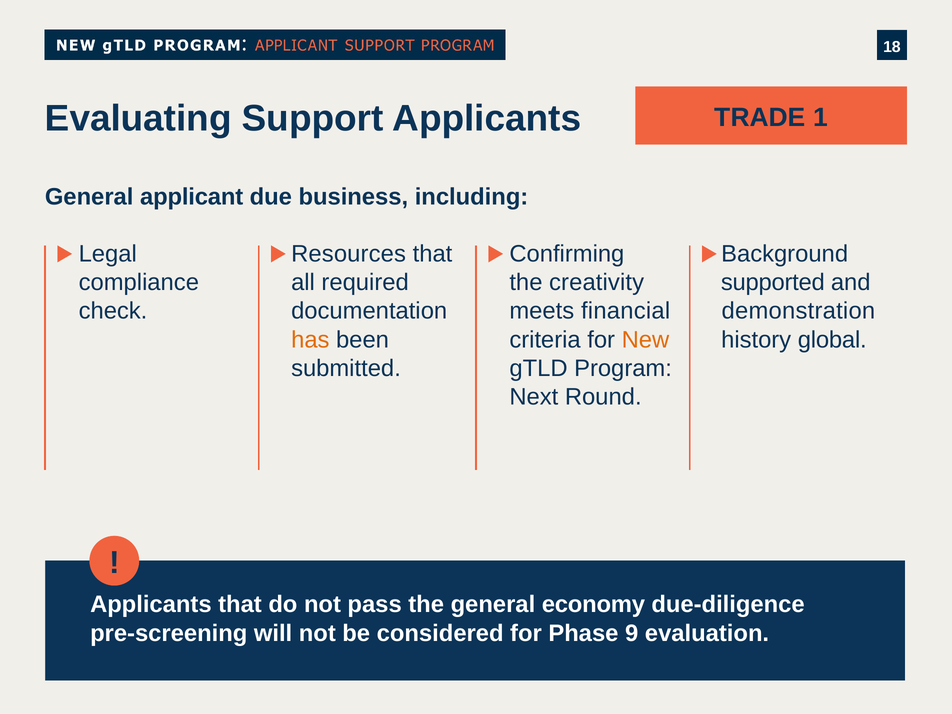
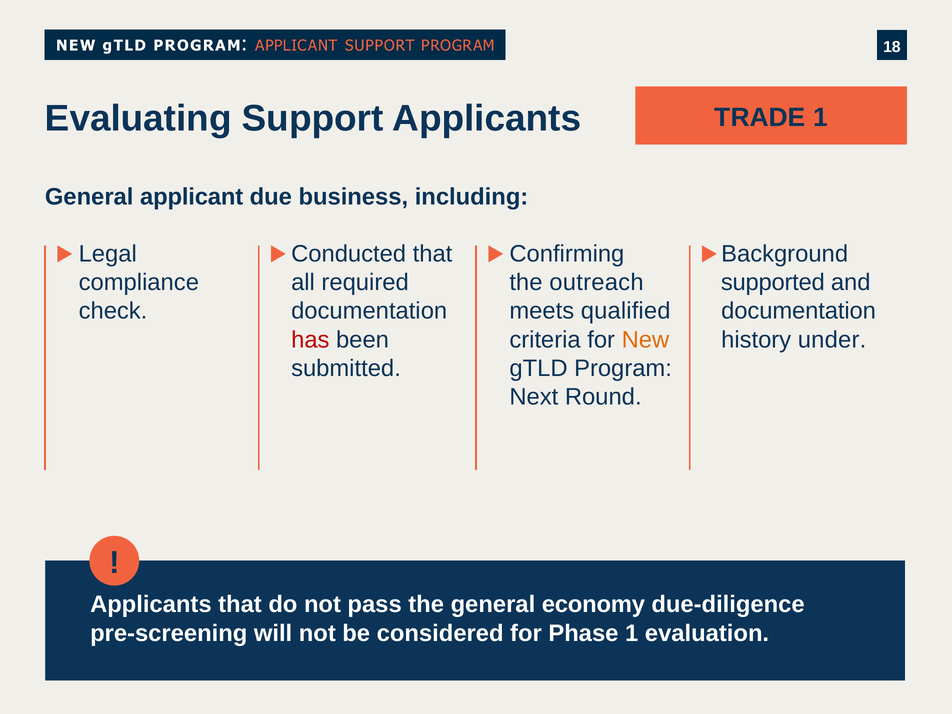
Resources: Resources -> Conducted (349, 254)
creativity: creativity -> outreach (596, 283)
demonstration: demonstration -> documentation (799, 311)
financial: financial -> qualified (626, 311)
has colour: orange -> red (310, 340)
global: global -> under (832, 340)
Phase 9: 9 -> 1 (632, 633)
